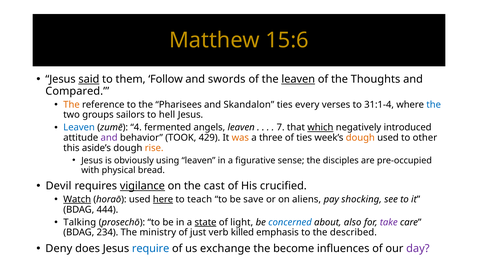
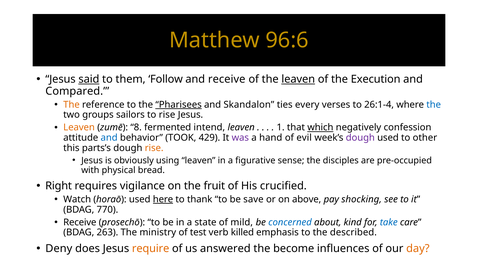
15:6: 15:6 -> 96:6 (287, 40)
and swords: swords -> receive (227, 79)
Thoughts: Thoughts -> Execution (376, 79)
Pharisees underline: none -> present (179, 105)
31:1-4: 31:1-4 -> 26:1-4 (379, 105)
to hell: hell -> rise (167, 115)
Leaven colour: blue -> orange (79, 127)
4: 4 -> 8 (136, 127)
angels: angels -> intend (209, 127)
7: 7 -> 1 (281, 127)
introduced: introduced -> confession (408, 127)
and colour: purple -> blue (109, 138)
was colour: orange -> purple (240, 138)
three: three -> hand (271, 138)
of ties: ties -> evil (304, 138)
dough colour: orange -> purple (360, 138)
aside’s: aside’s -> parts’s (96, 148)
Devil: Devil -> Right (59, 186)
vigilance underline: present -> none (142, 186)
cast: cast -> fruit (214, 186)
Watch underline: present -> none (77, 199)
teach: teach -> thank (200, 199)
aliens: aliens -> above (307, 199)
444: 444 -> 770 (107, 209)
Talking: Talking -> Receive (80, 222)
state underline: present -> none (206, 222)
light: light -> mild (242, 222)
also: also -> kind (353, 222)
take colour: purple -> blue (389, 222)
234: 234 -> 263 (107, 232)
just: just -> test (198, 232)
require colour: blue -> orange (151, 248)
exchange: exchange -> answered (225, 248)
day colour: purple -> orange (418, 248)
